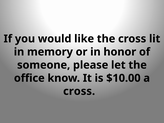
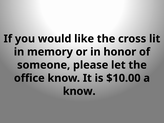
cross: cross -> know (79, 91)
